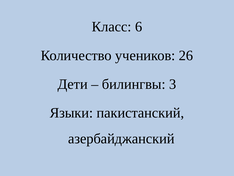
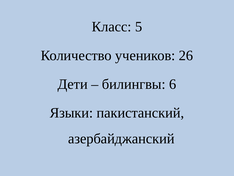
6: 6 -> 5 (139, 27)
3: 3 -> 6 (173, 84)
